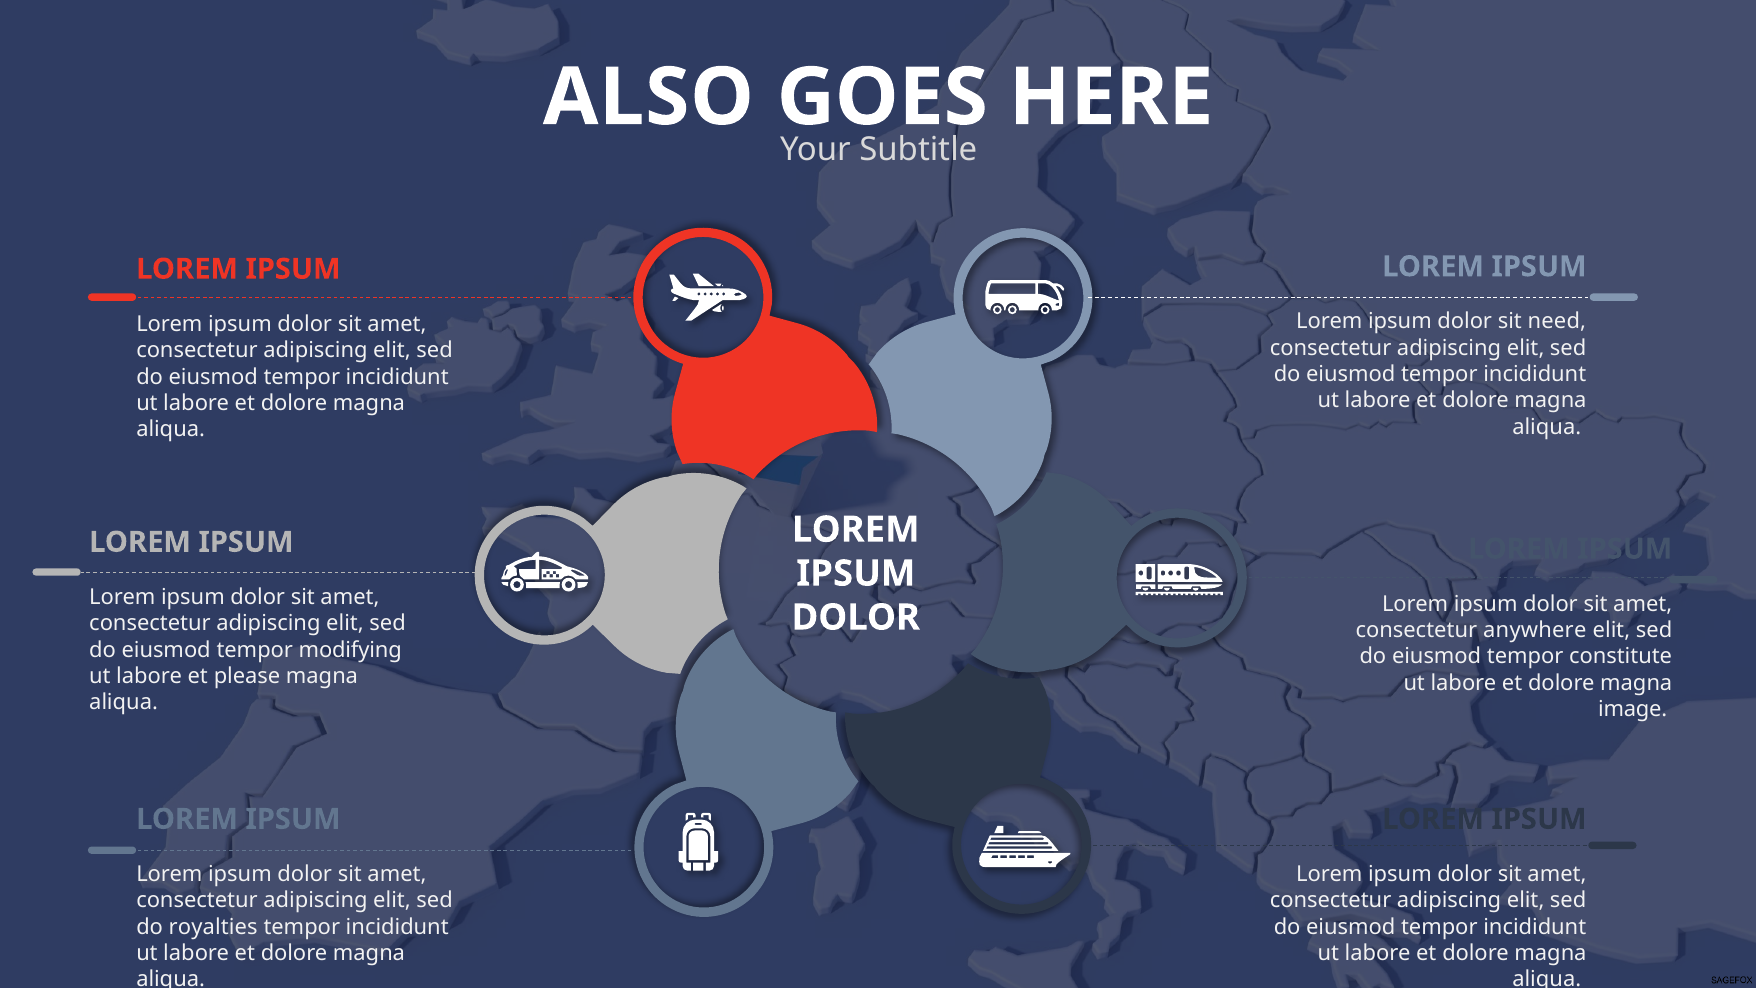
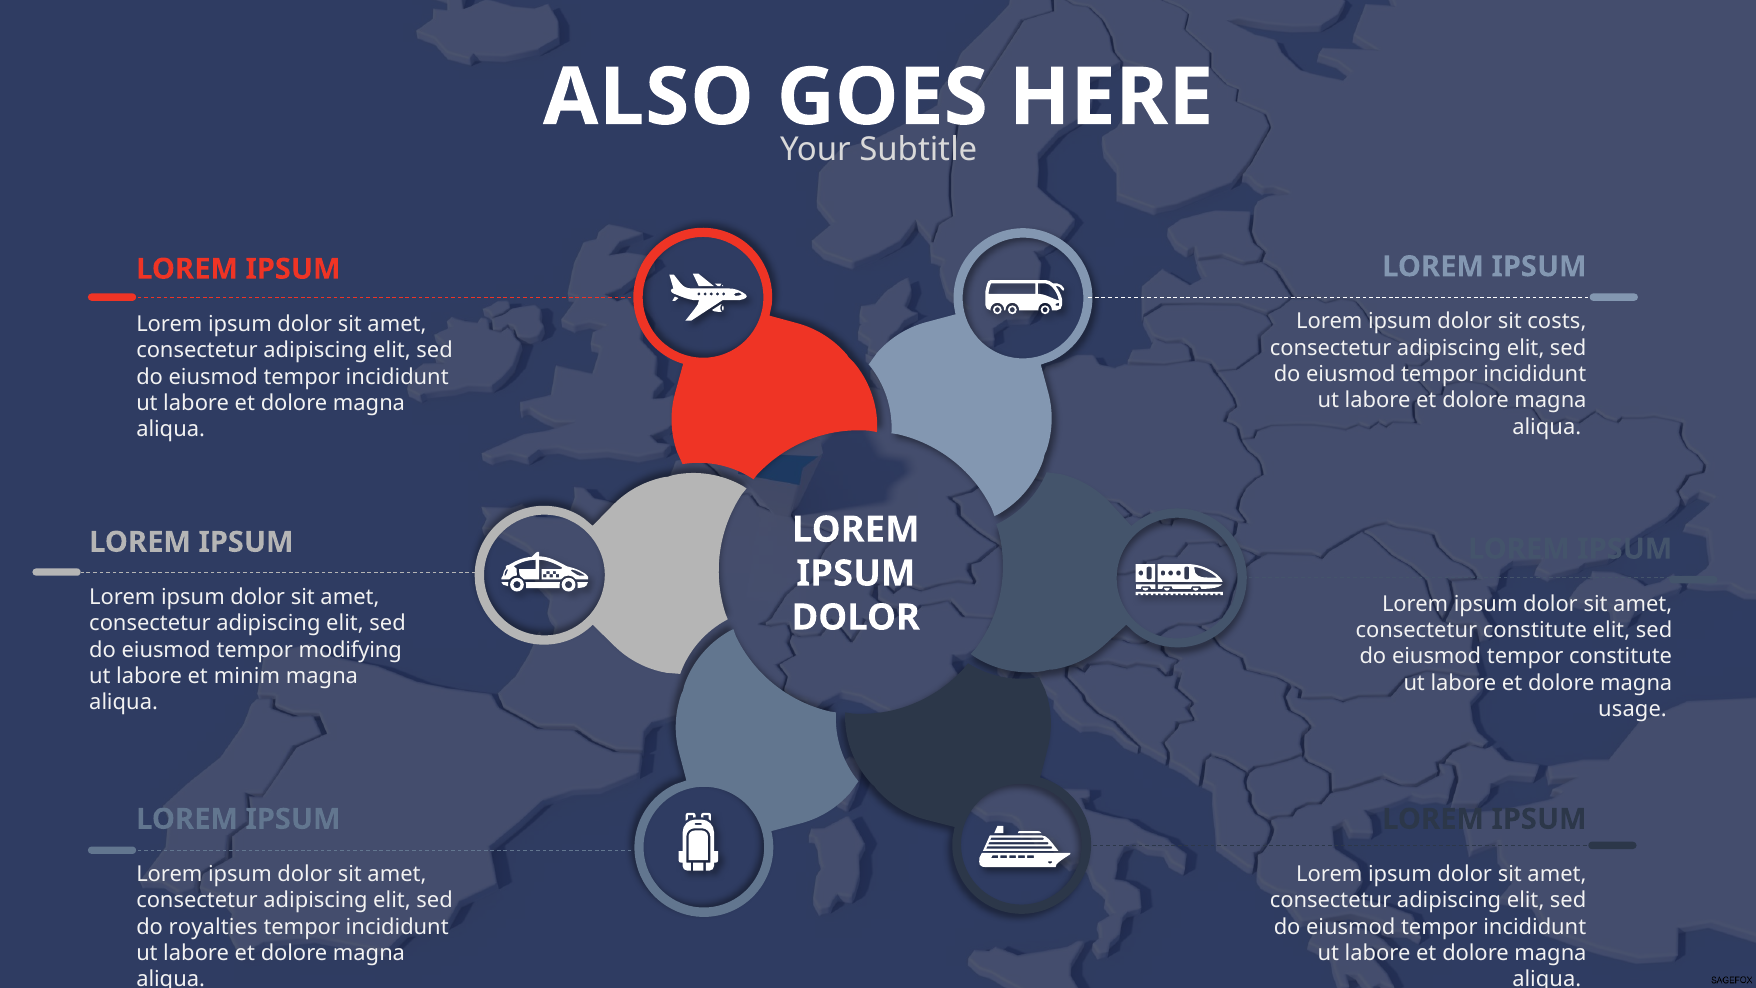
need: need -> costs (1557, 322)
consectetur anywhere: anywhere -> constitute (1535, 630)
please: please -> minim (247, 676)
image: image -> usage (1633, 709)
